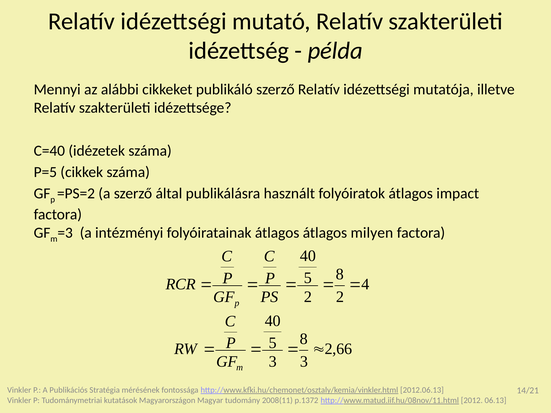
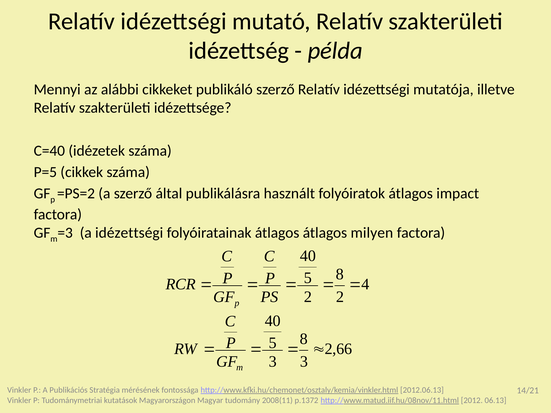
a intézményi: intézményi -> idézettségi (129, 233)
